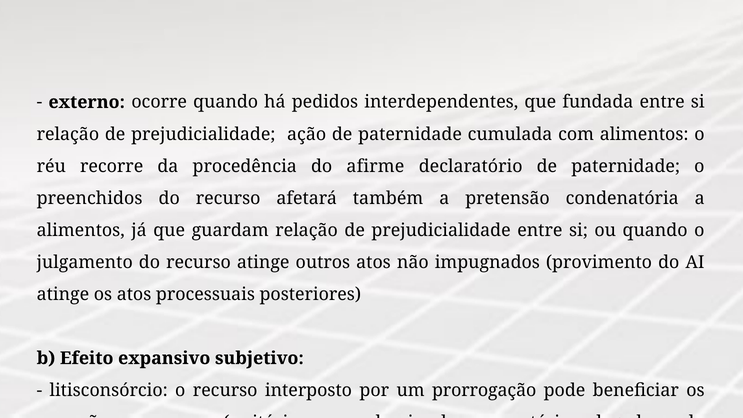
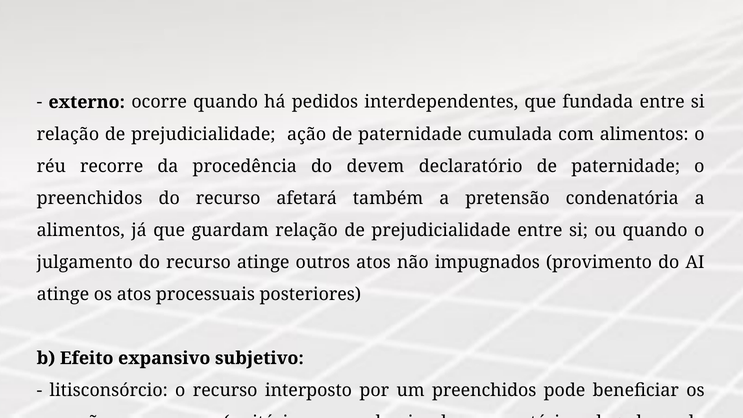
afirme: afirme -> devem (375, 166)
um prorrogação: prorrogação -> preenchidos (484, 390)
